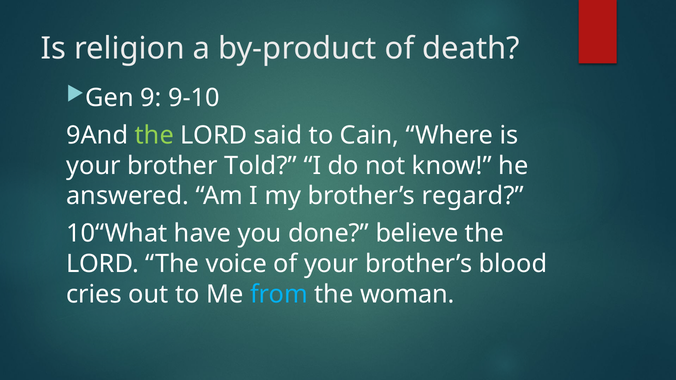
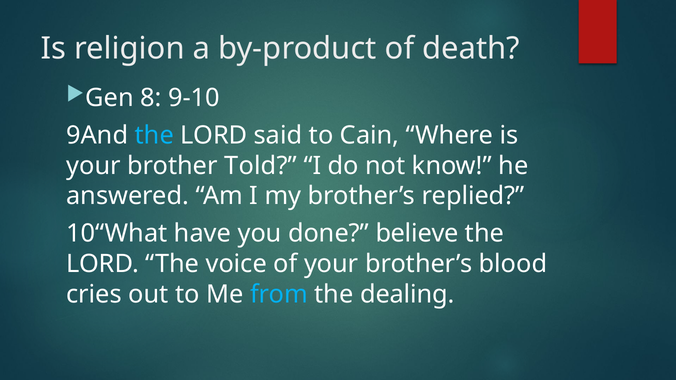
9: 9 -> 8 (151, 98)
the colour: light green -> light blue (154, 135)
regard: regard -> replied (473, 196)
woman: woman -> dealing (407, 294)
